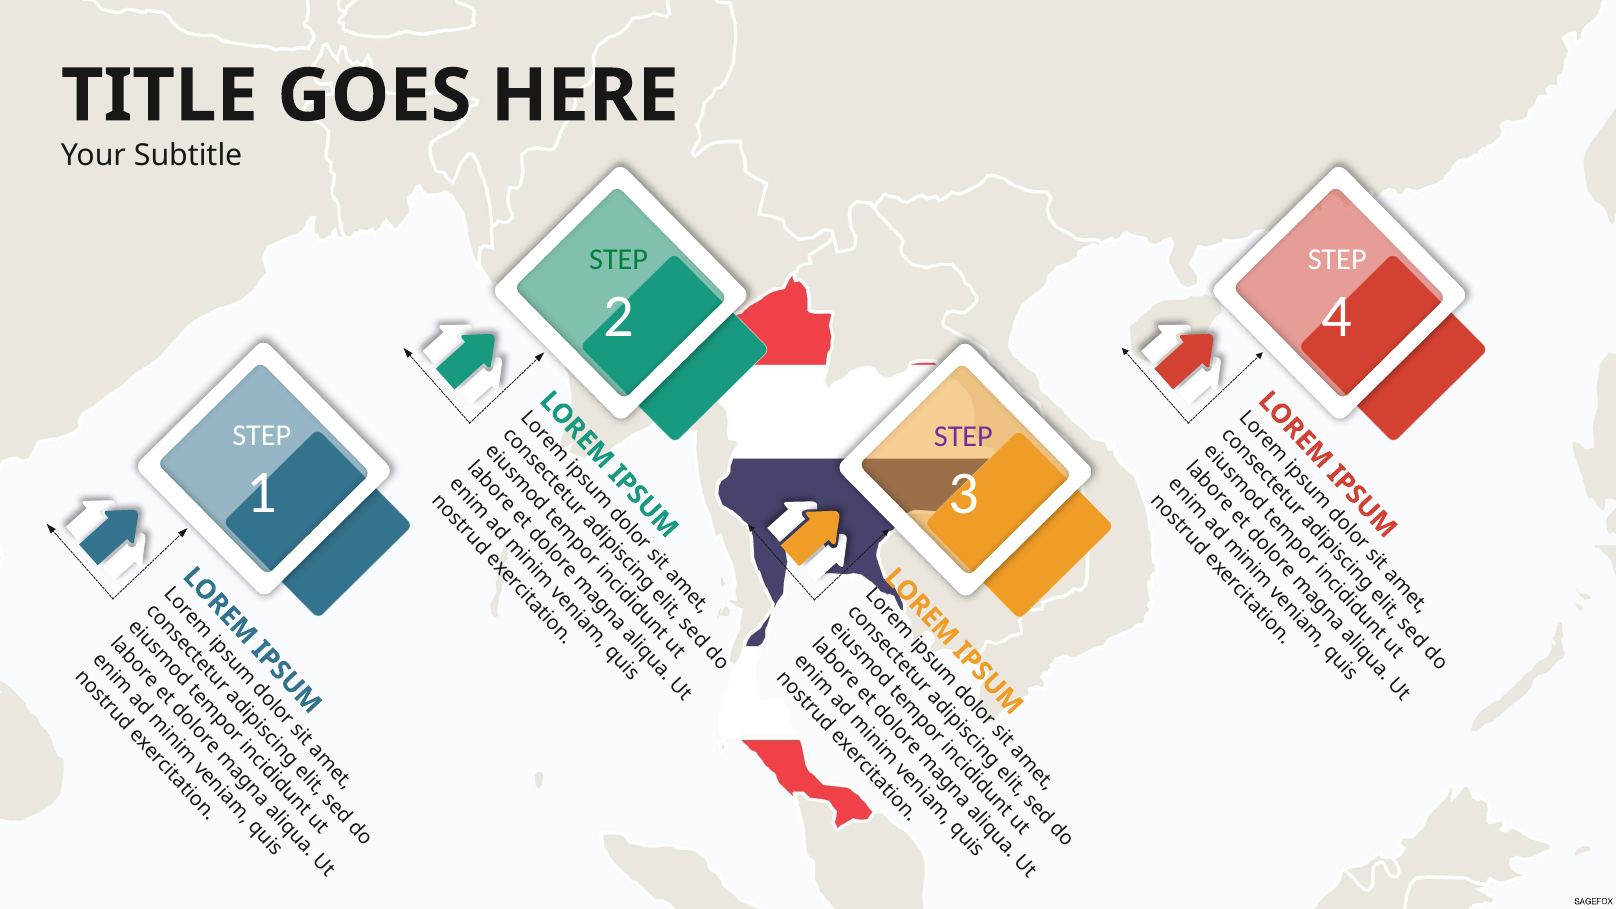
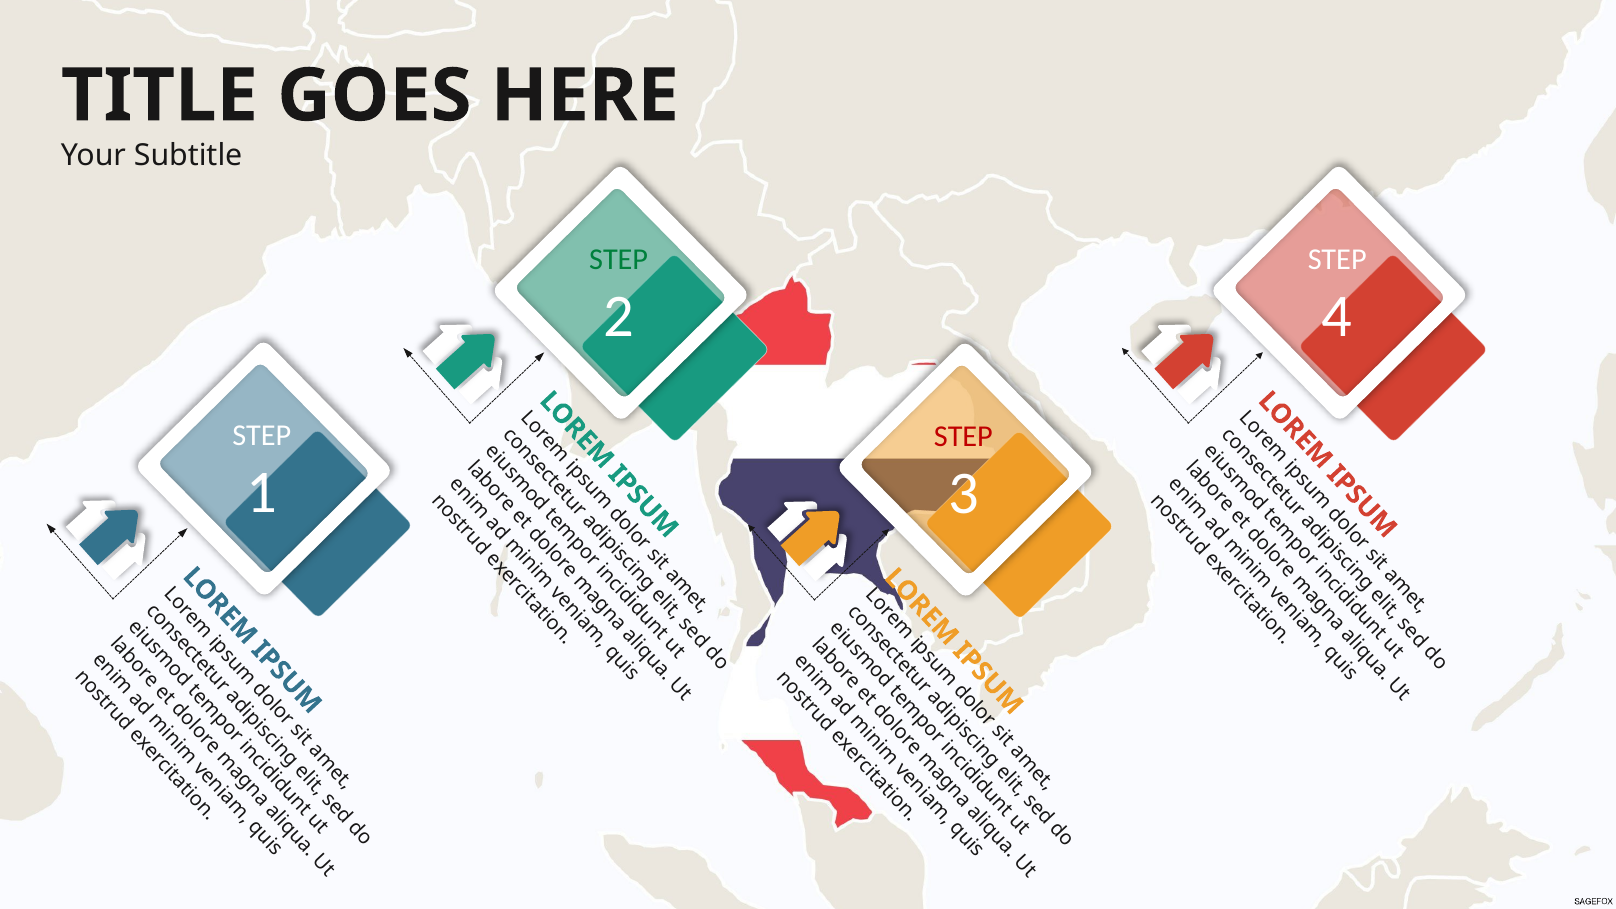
STEP colour: purple -> red (963, 437)
